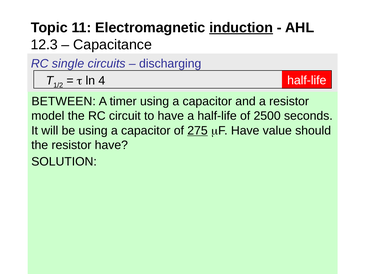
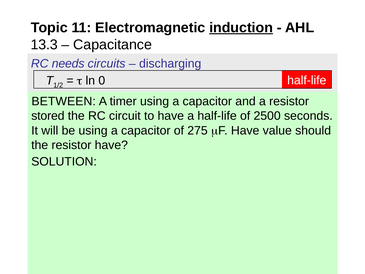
12.3: 12.3 -> 13.3 (44, 45)
single: single -> needs (68, 63)
4: 4 -> 0 (102, 81)
model: model -> stored (48, 116)
275 underline: present -> none (197, 130)
